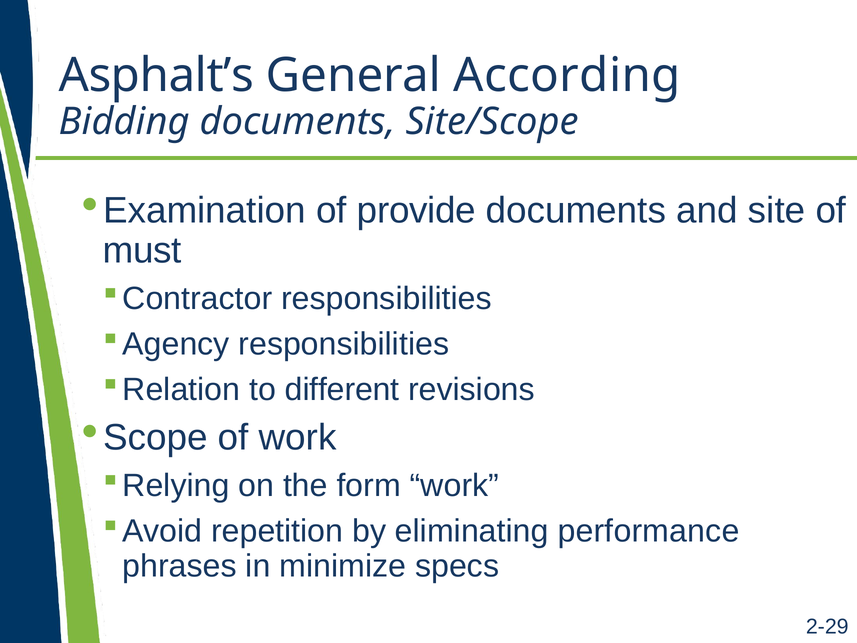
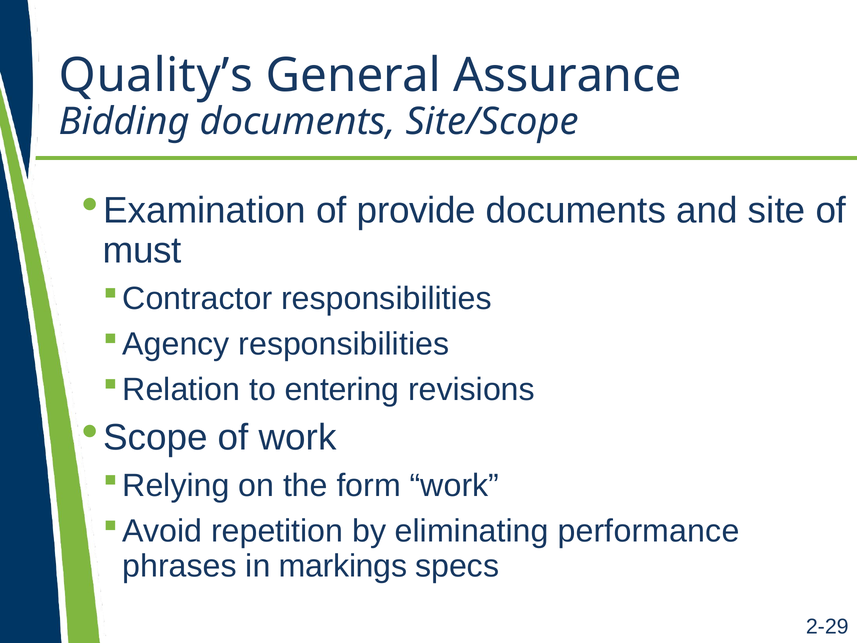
Asphalt’s: Asphalt’s -> Quality’s (156, 75)
According: According -> Assurance (567, 75)
different: different -> entering (342, 389)
minimize: minimize -> markings (343, 566)
